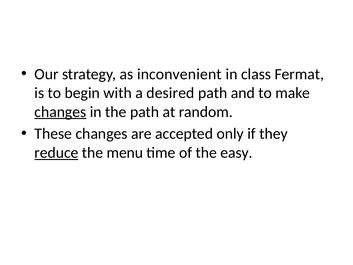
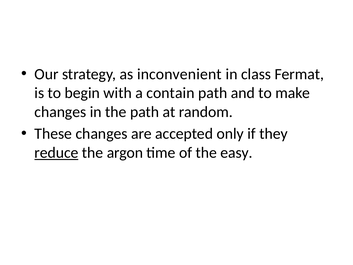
desired: desired -> contain (170, 93)
changes underline: present -> none (60, 112)
menu: menu -> argon (125, 153)
